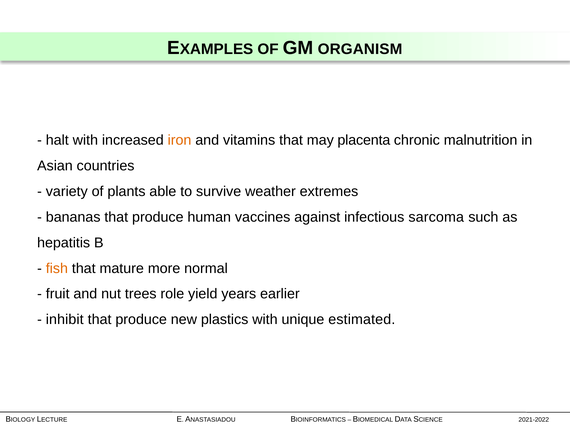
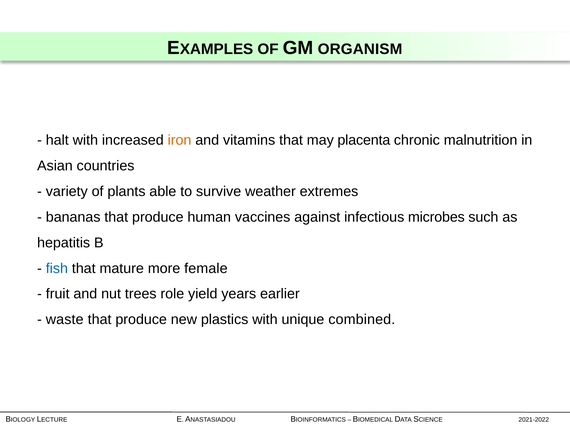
sarcoma: sarcoma -> microbes (436, 217)
fish colour: orange -> blue (57, 269)
normal: normal -> female (206, 269)
inhibit: inhibit -> waste (65, 320)
estimated: estimated -> combined (362, 320)
